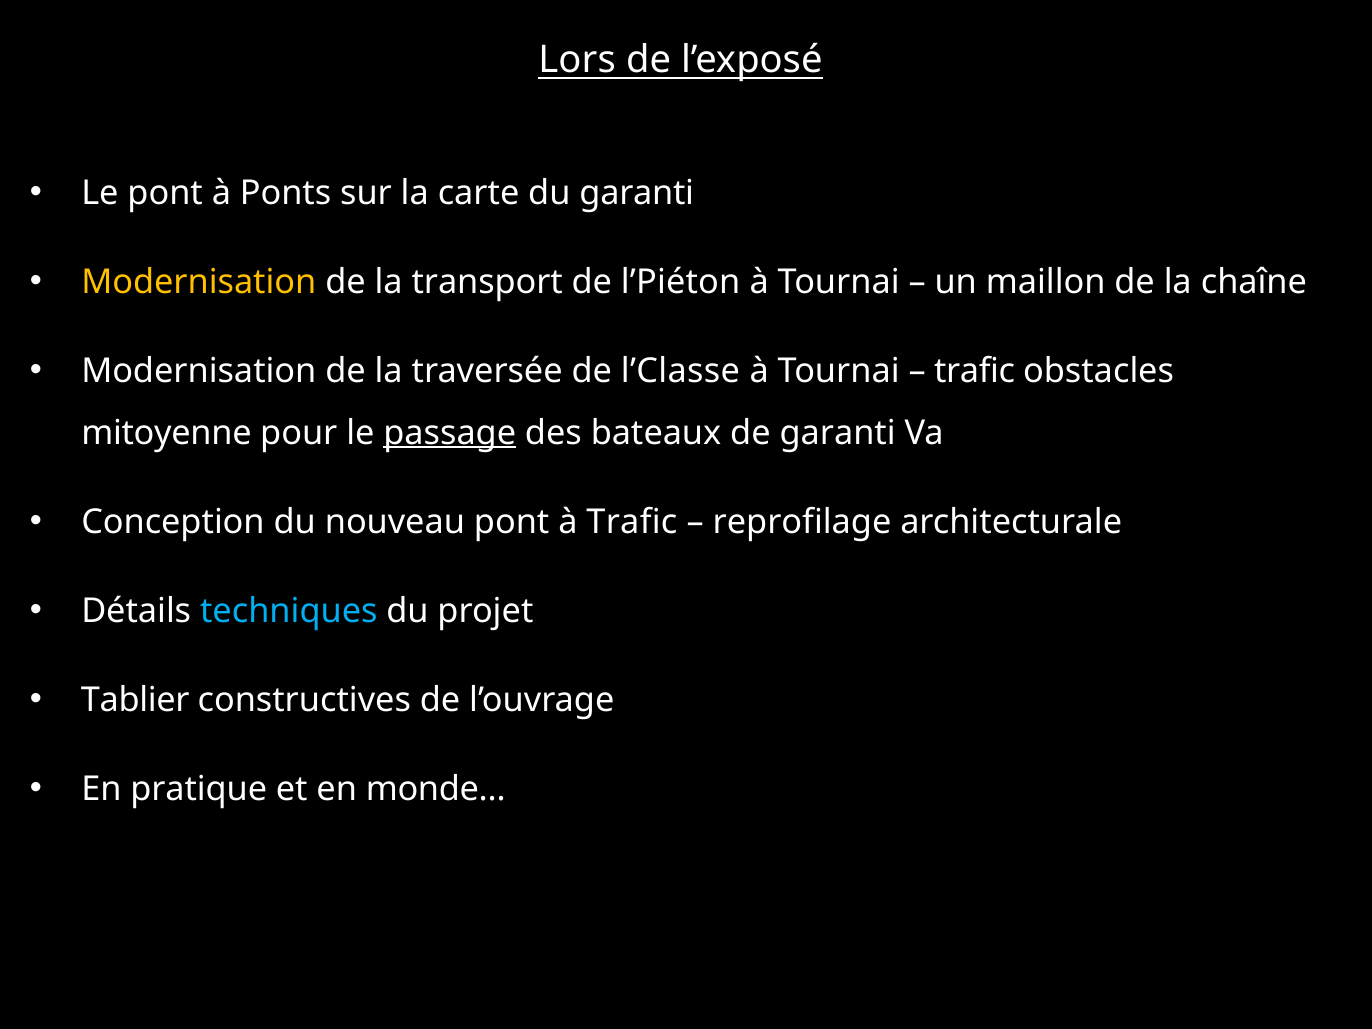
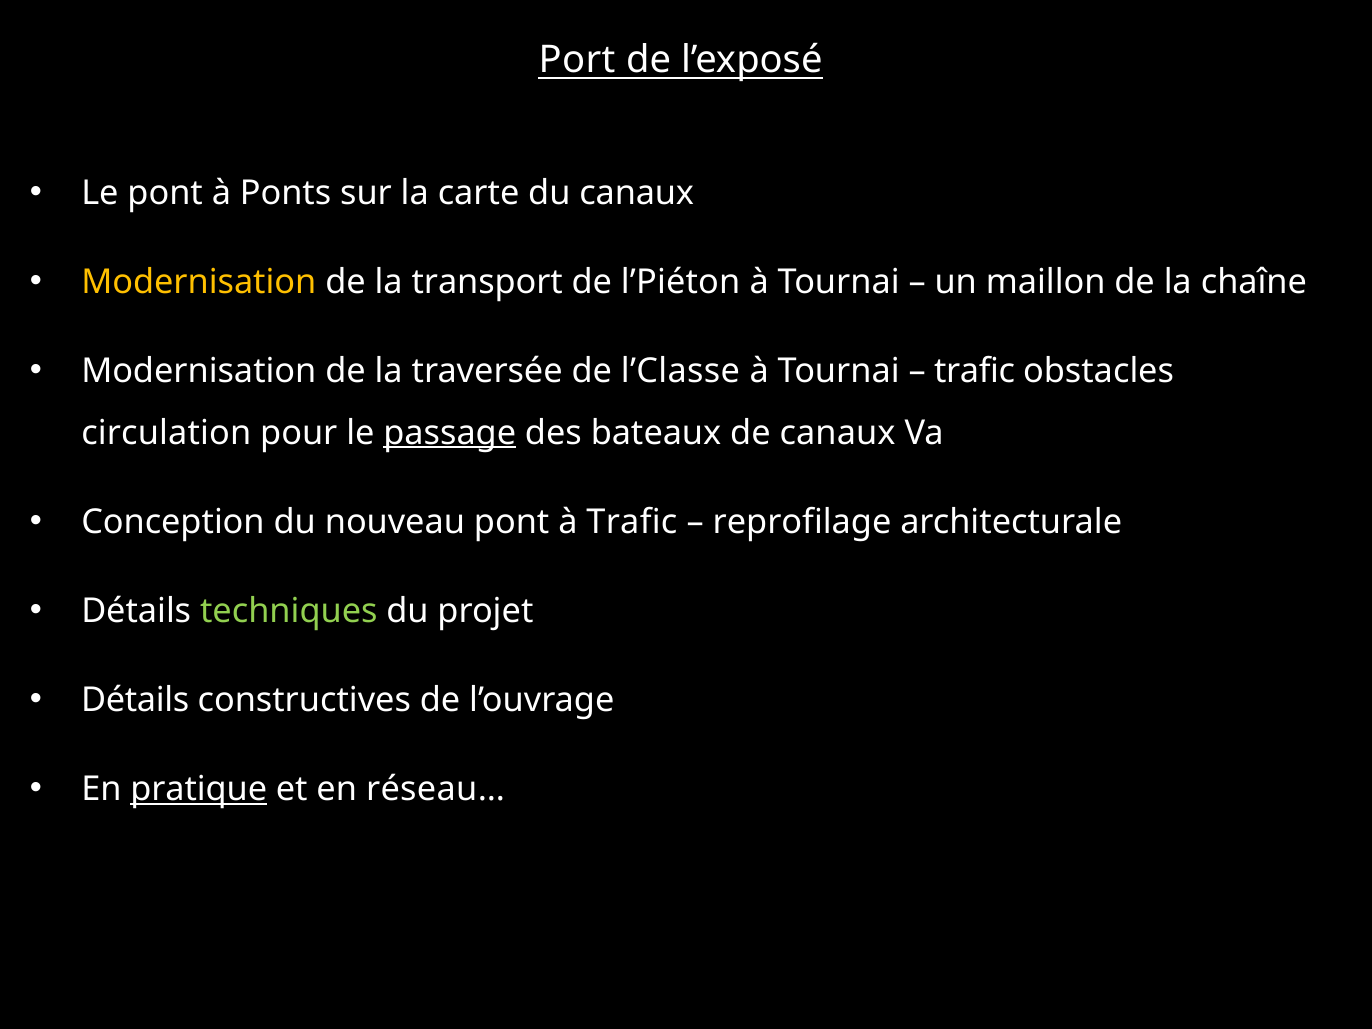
Lors: Lors -> Port (577, 60)
du garanti: garanti -> canaux (637, 193)
mitoyenne: mitoyenne -> circulation (166, 433)
de garanti: garanti -> canaux (838, 433)
techniques colour: light blue -> light green (289, 611)
Tablier: Tablier -> Détails (135, 700)
pratique underline: none -> present (199, 789)
monde…: monde… -> réseau… (435, 789)
